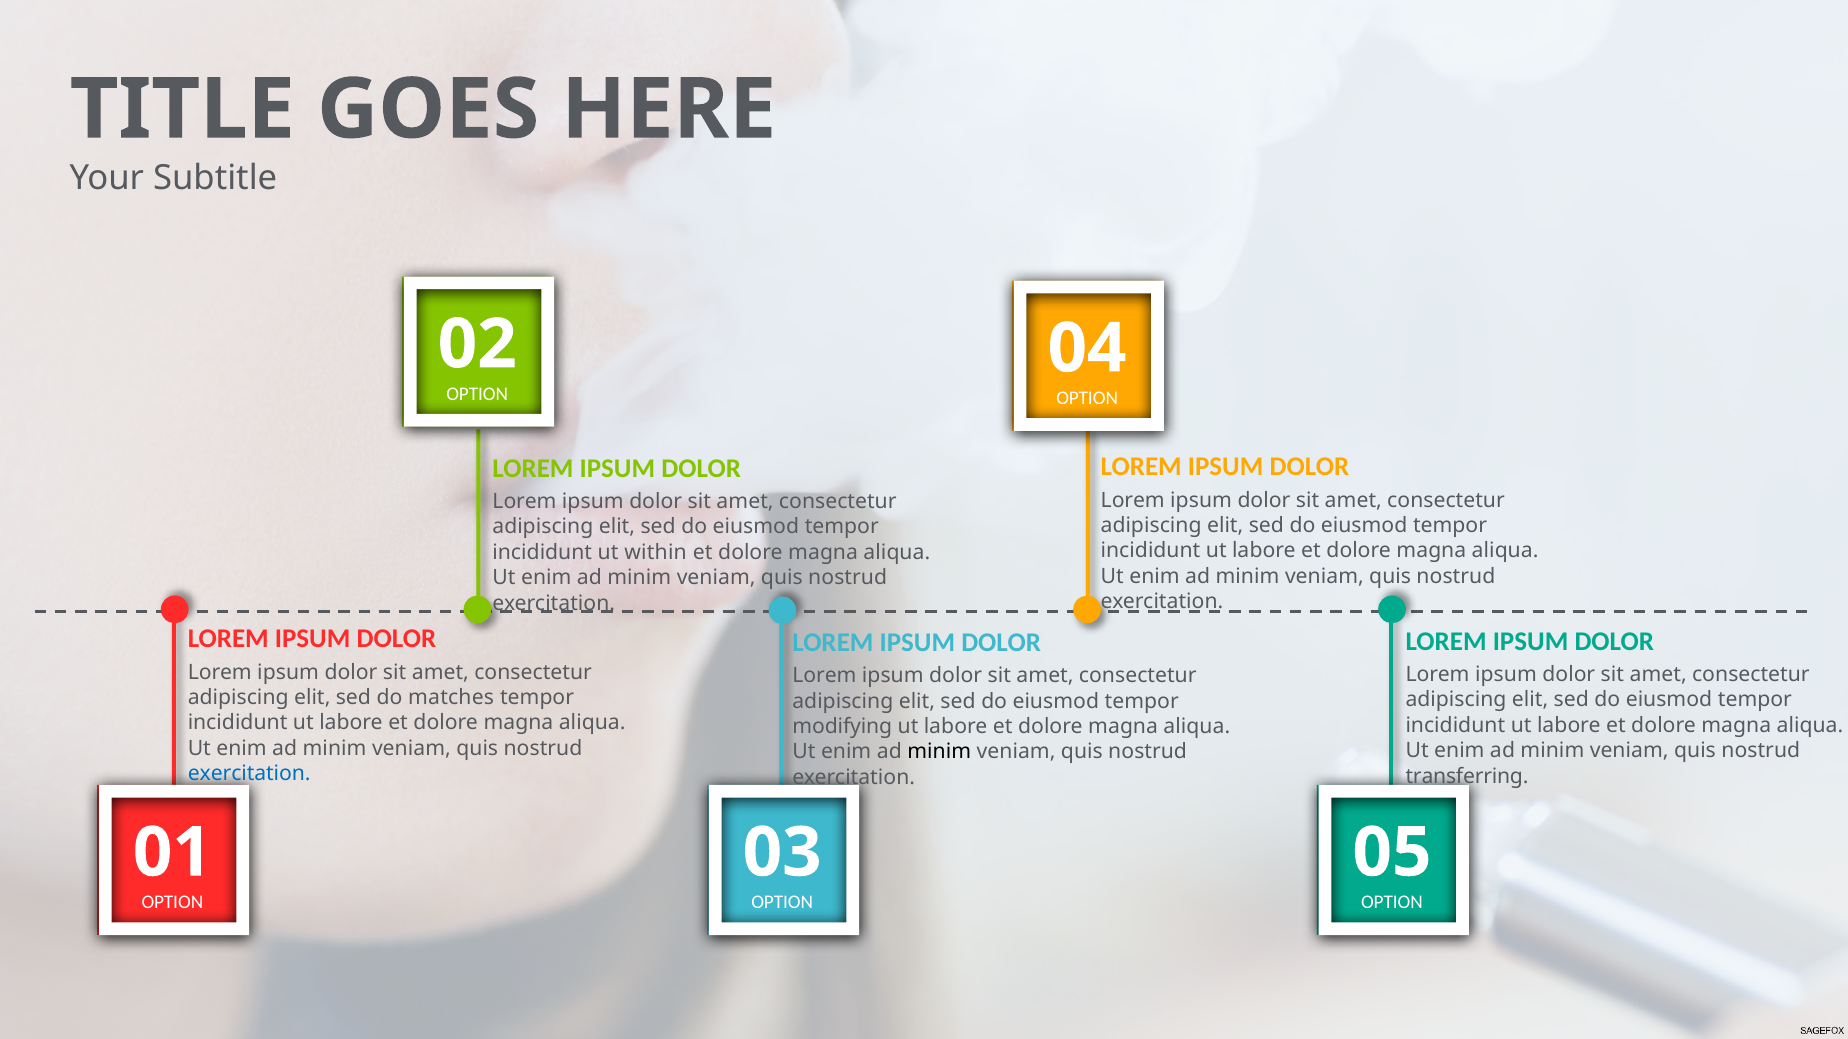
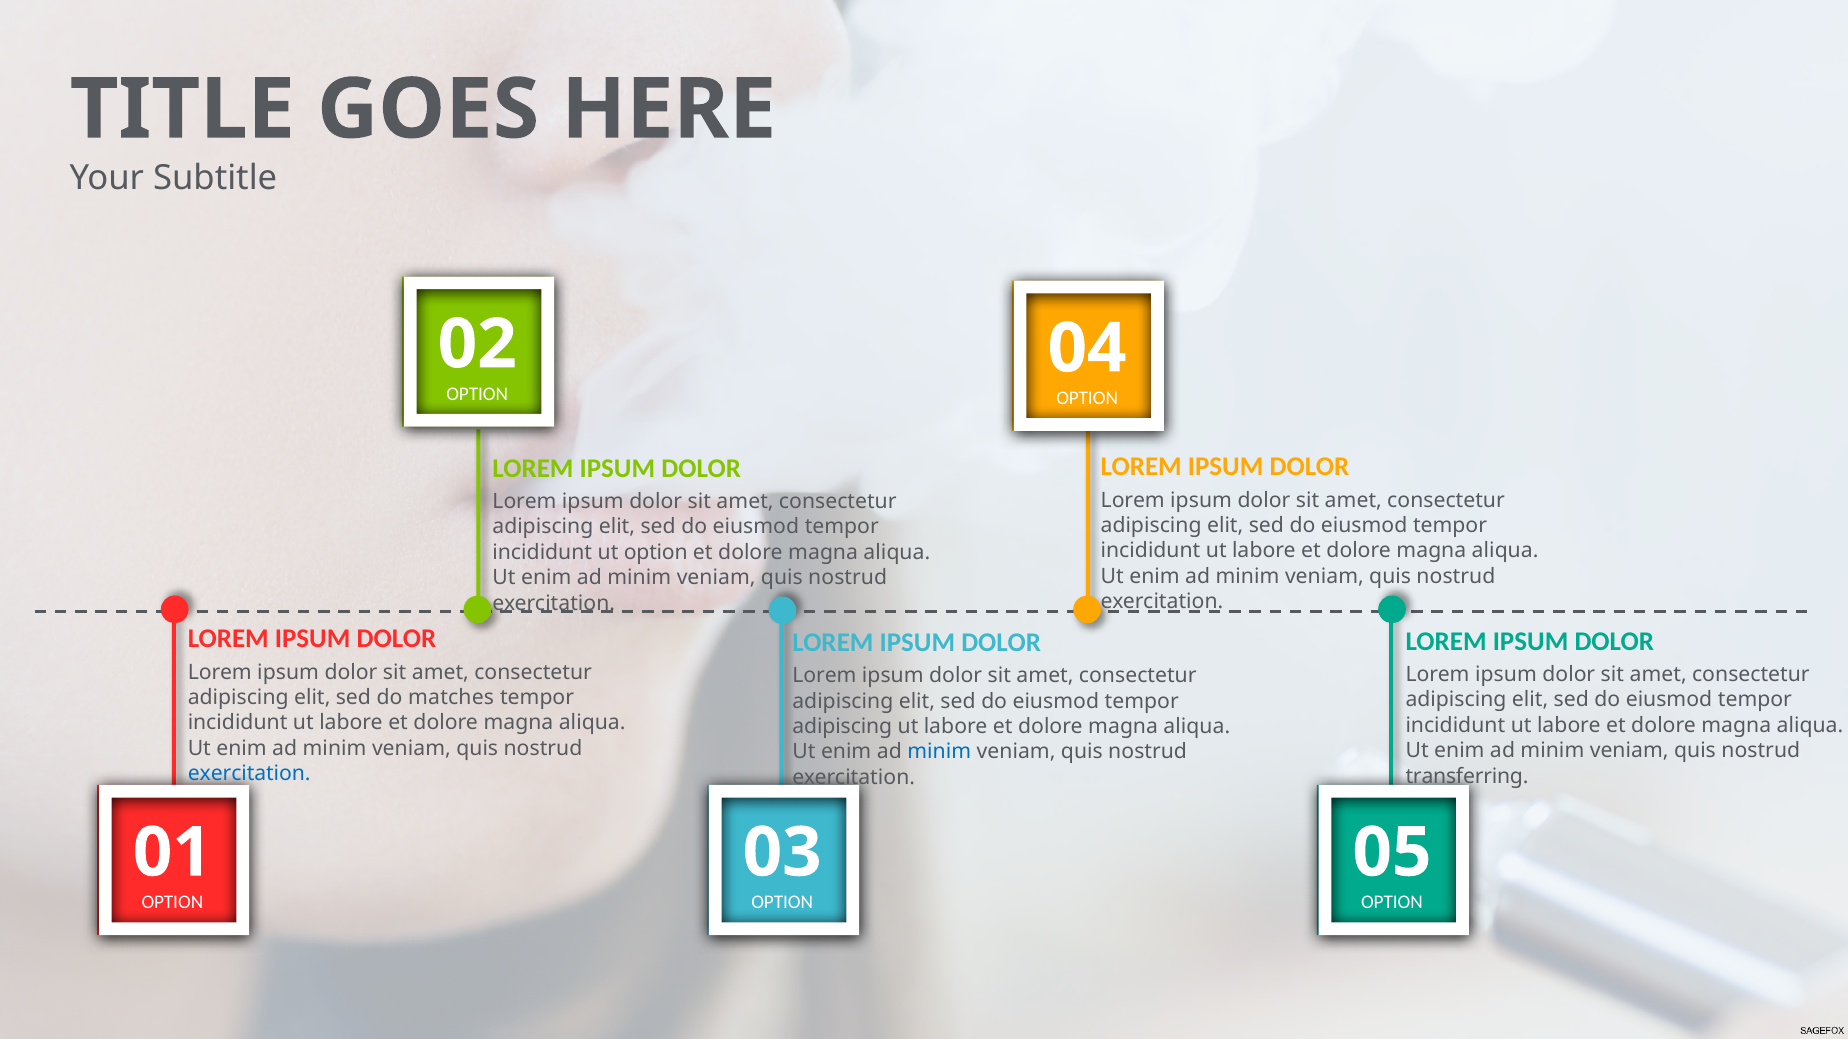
ut within: within -> option (656, 553)
modifying: modifying -> adipiscing (842, 727)
minim colour: black -> blue (939, 752)
